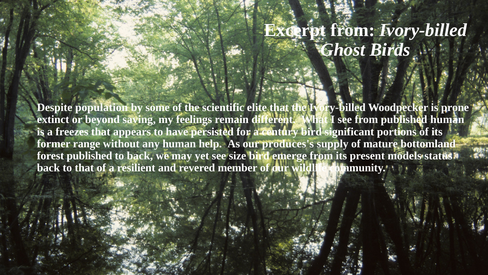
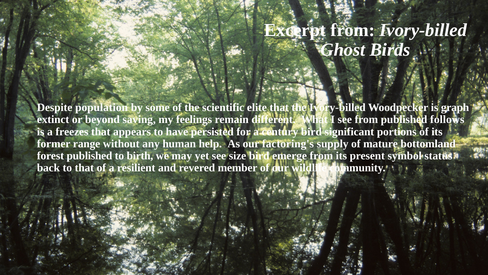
prone: prone -> graph (455, 107)
published human: human -> follows (447, 119)
produces's: produces's -> factoring's (288, 143)
to back: back -> birth (140, 156)
models: models -> symbol (405, 156)
